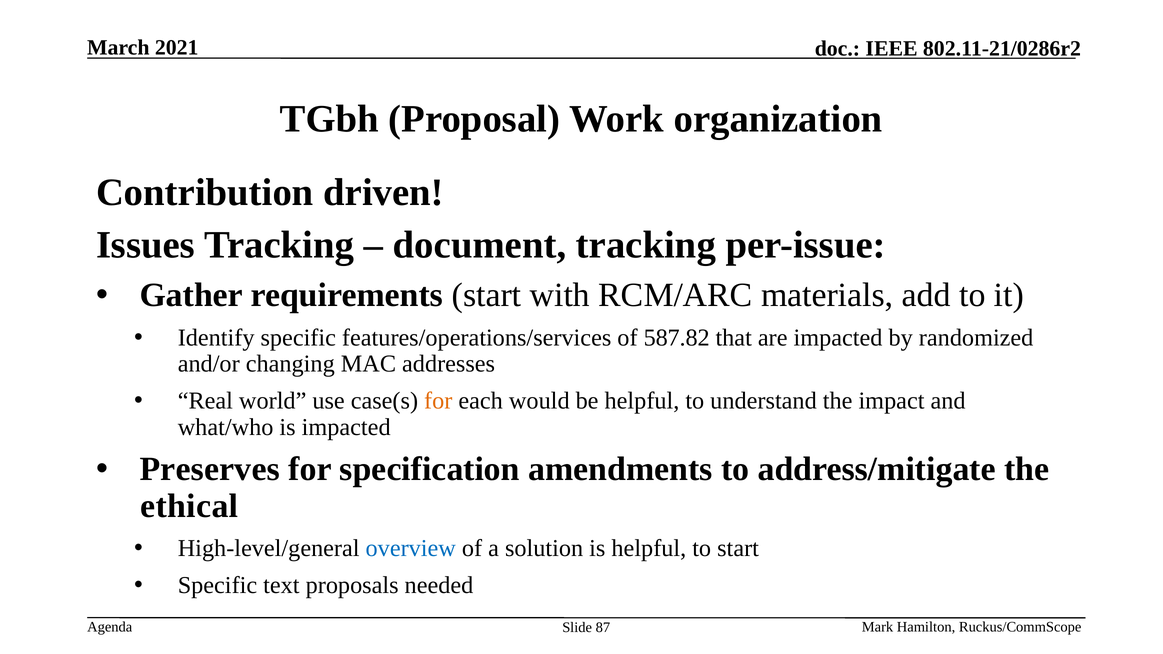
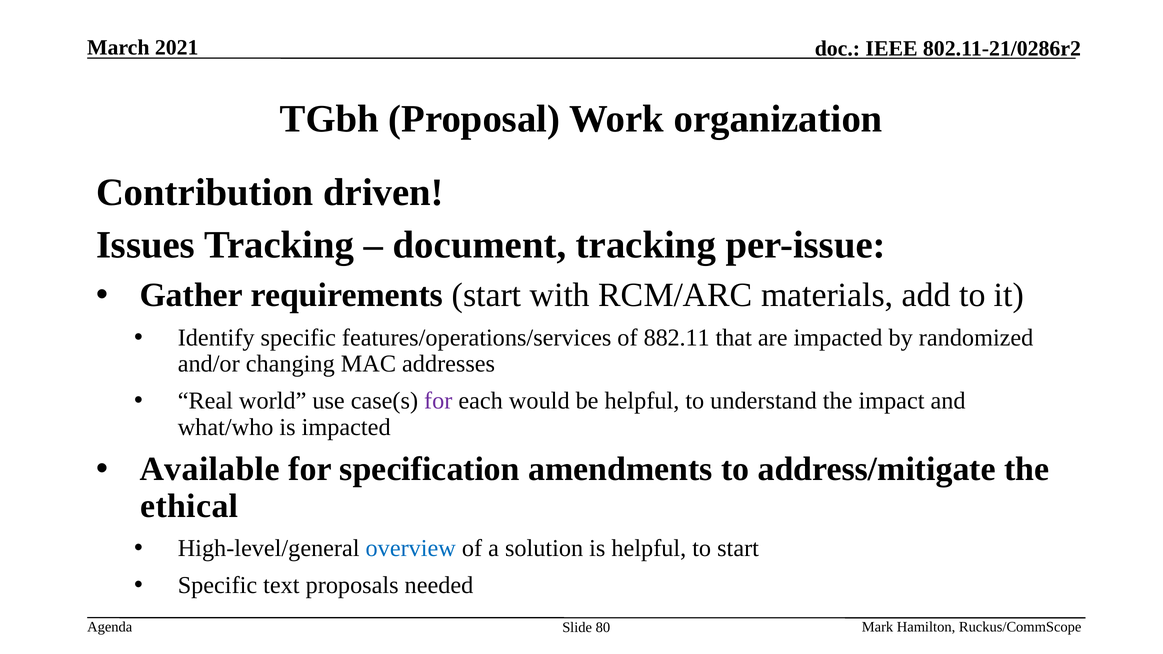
587.82: 587.82 -> 882.11 (677, 338)
for colour: orange -> purple (438, 401)
Preserves: Preserves -> Available (210, 469)
87: 87 -> 80 (603, 627)
